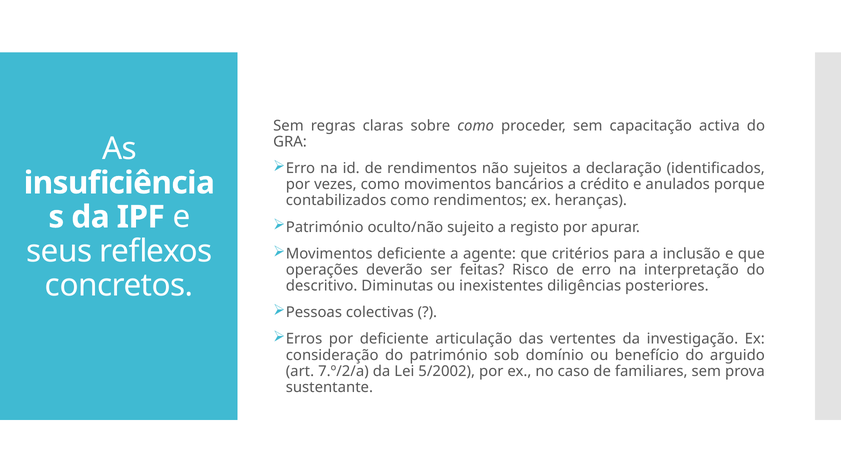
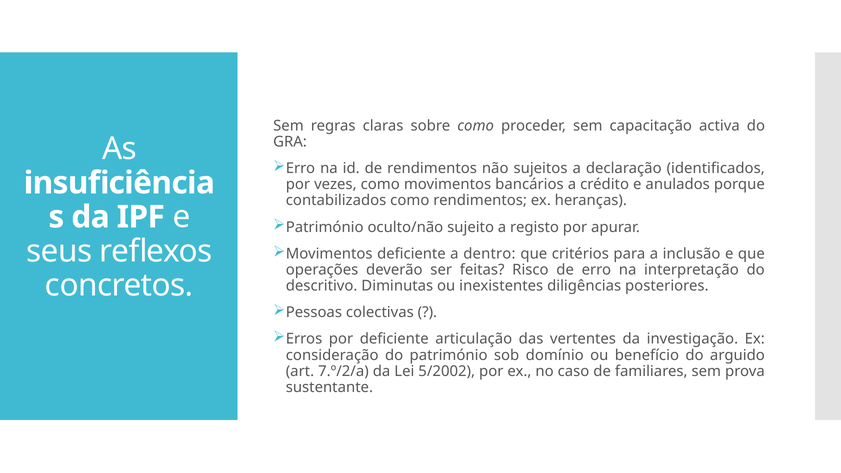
agente: agente -> dentro (489, 254)
